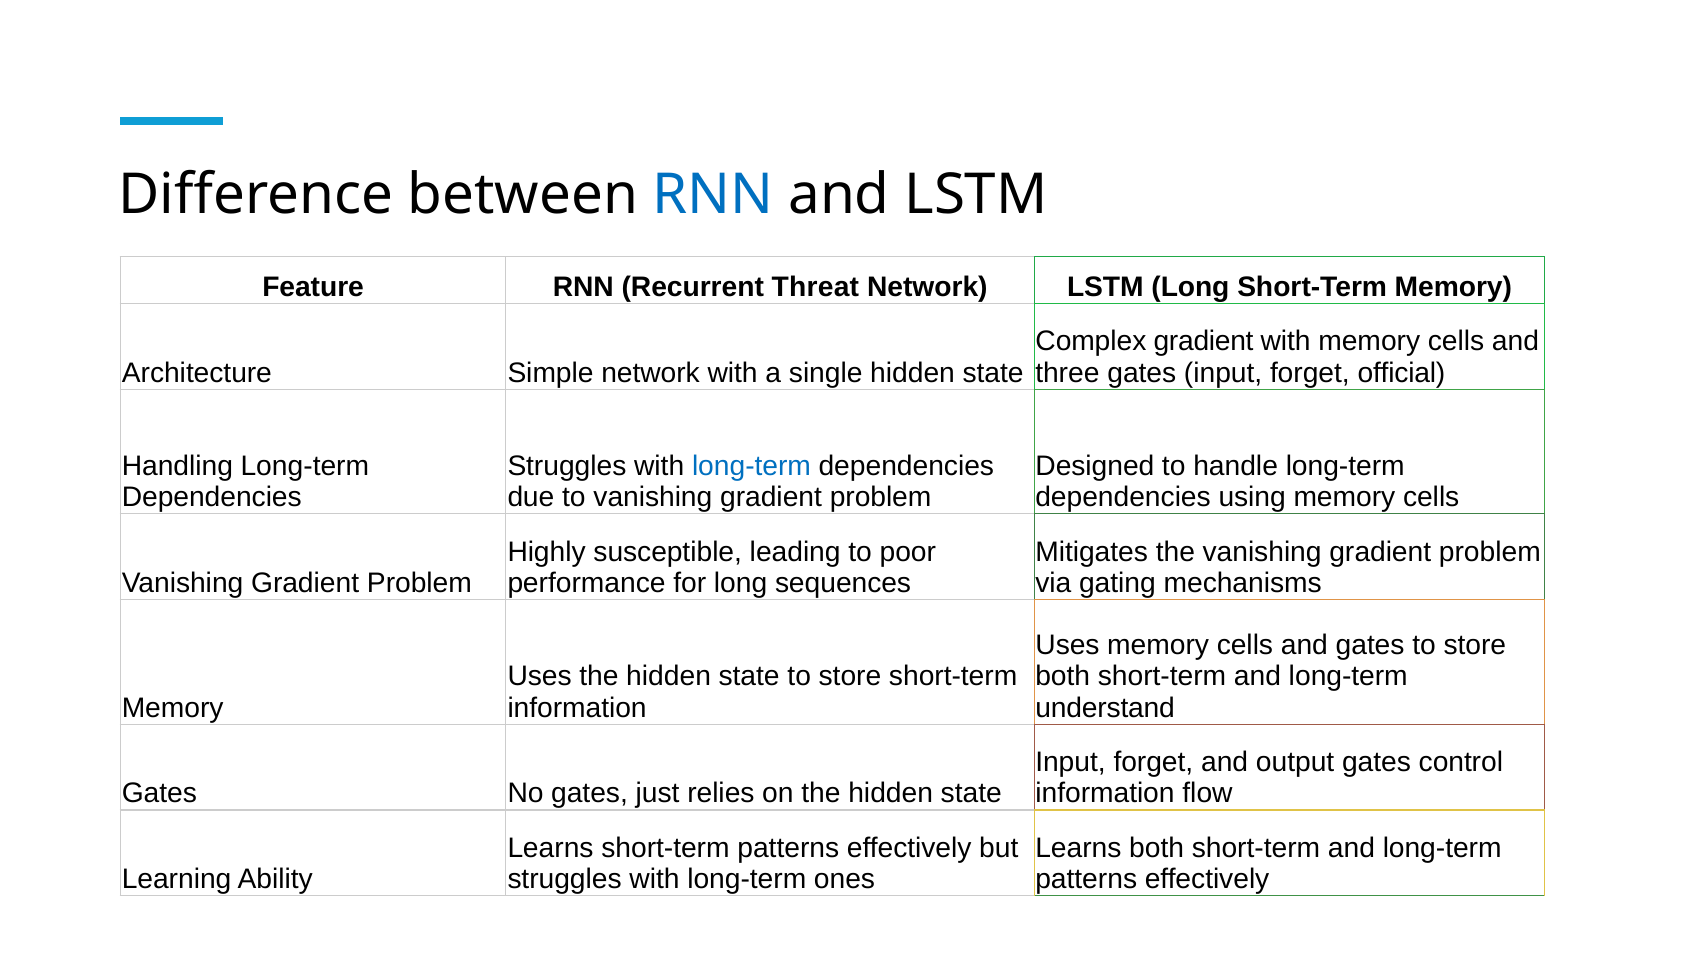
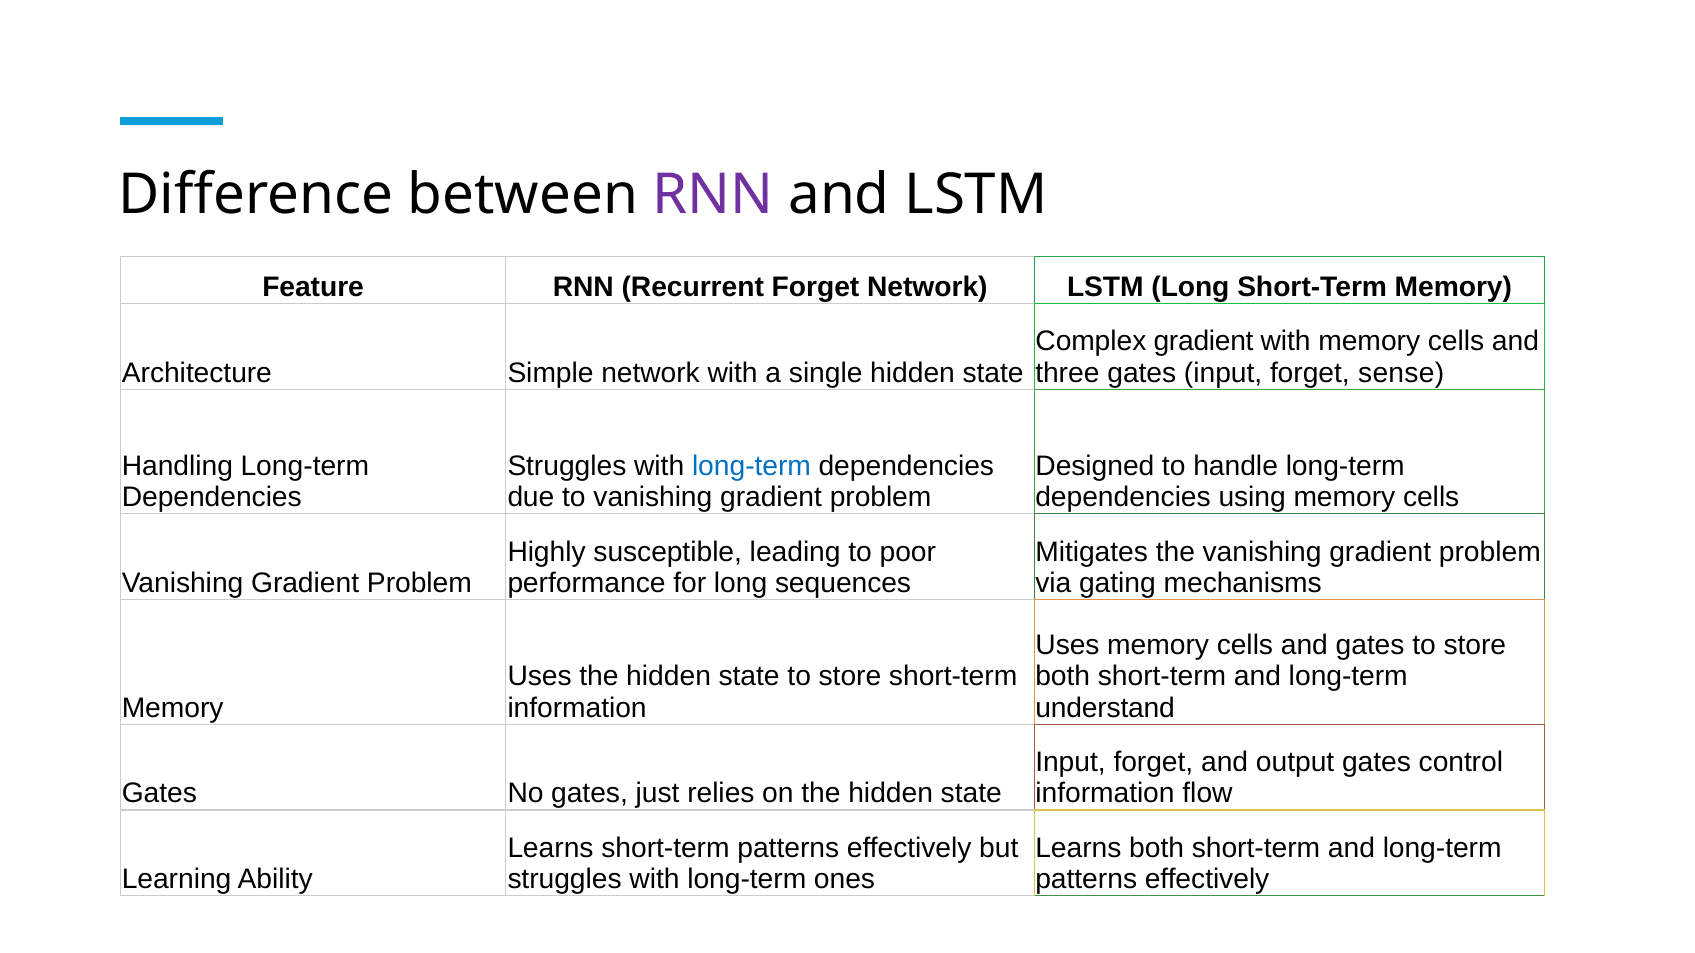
RNN colour: blue -> purple (713, 195)
Recurrent Threat: Threat -> Forget (816, 287)
official: official -> sense (1401, 373)
